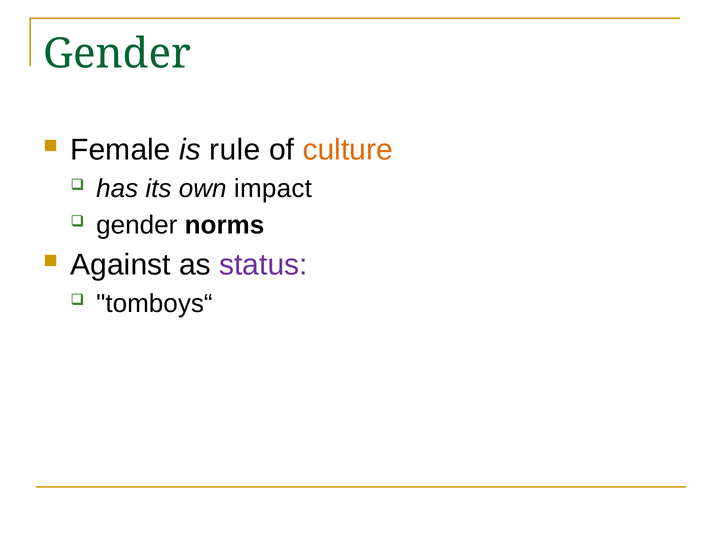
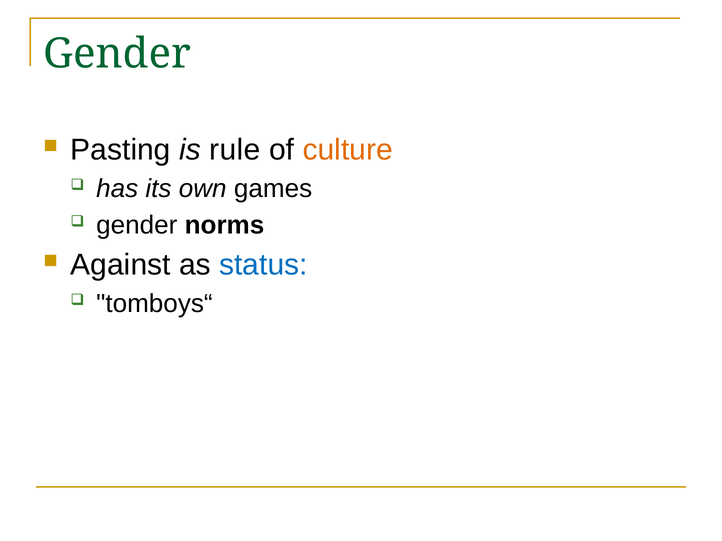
Female: Female -> Pasting (121, 150)
impact: impact -> games (273, 189)
status colour: purple -> blue (263, 265)
